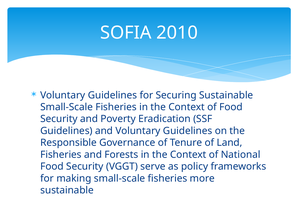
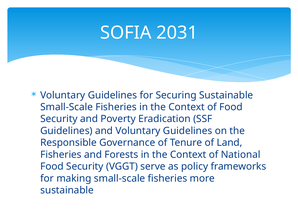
2010: 2010 -> 2031 (177, 33)
